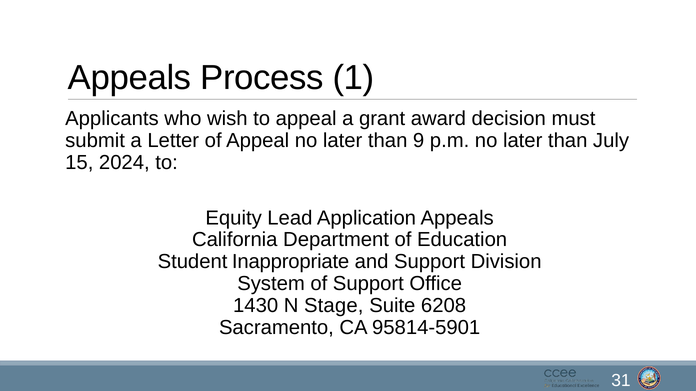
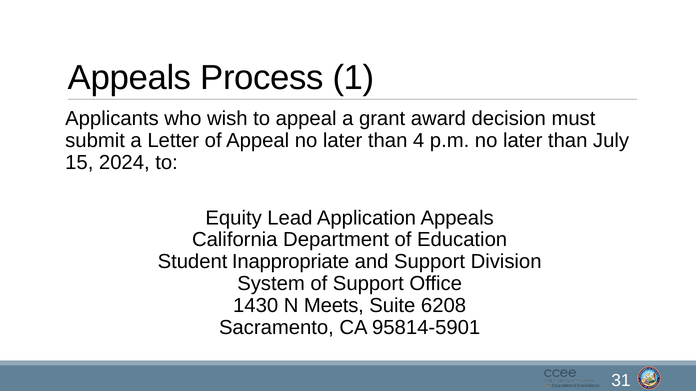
9: 9 -> 4 (419, 141)
Stage: Stage -> Meets (334, 306)
